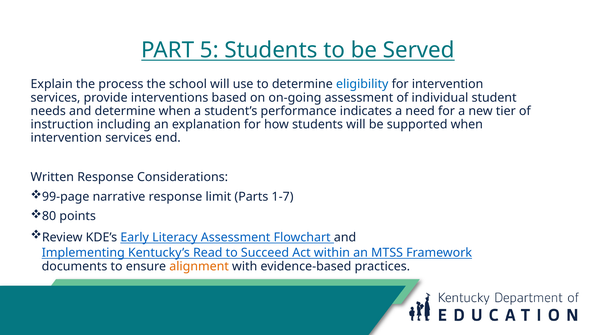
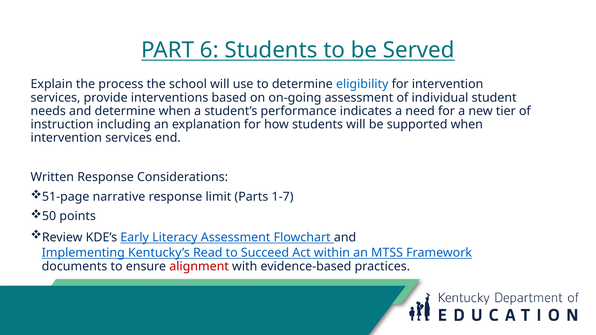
5: 5 -> 6 (209, 50)
99-page: 99-page -> 51-page (66, 197)
80: 80 -> 50 (49, 216)
alignment colour: orange -> red (199, 267)
